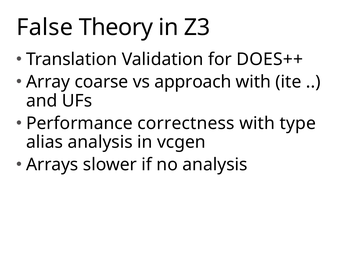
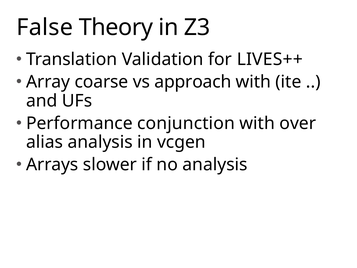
DOES++: DOES++ -> LIVES++ (270, 59)
correctness: correctness -> conjunction (186, 123)
type: type -> over (298, 123)
